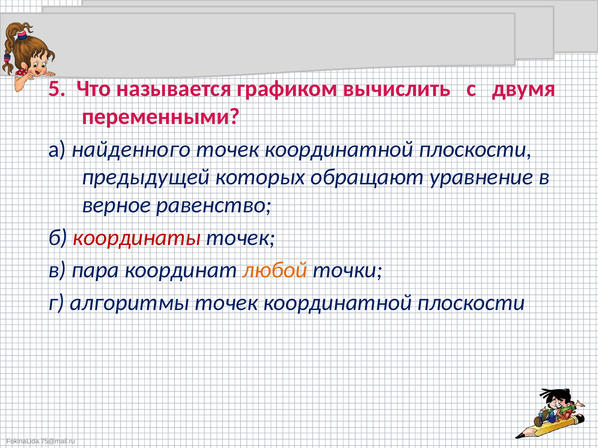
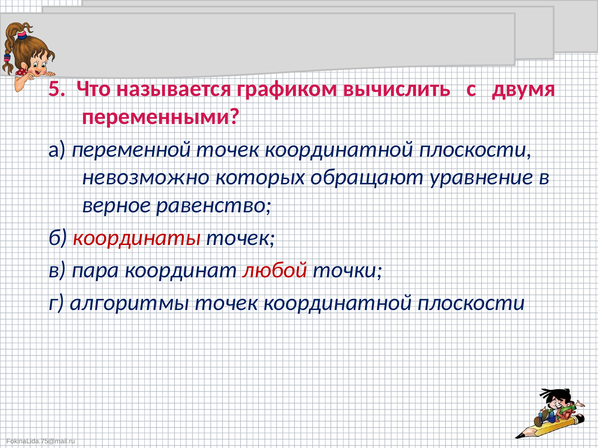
найденного: найденного -> переменной (131, 149)
предыдущей: предыдущей -> невозможно (146, 177)
любой colour: orange -> red (275, 270)
